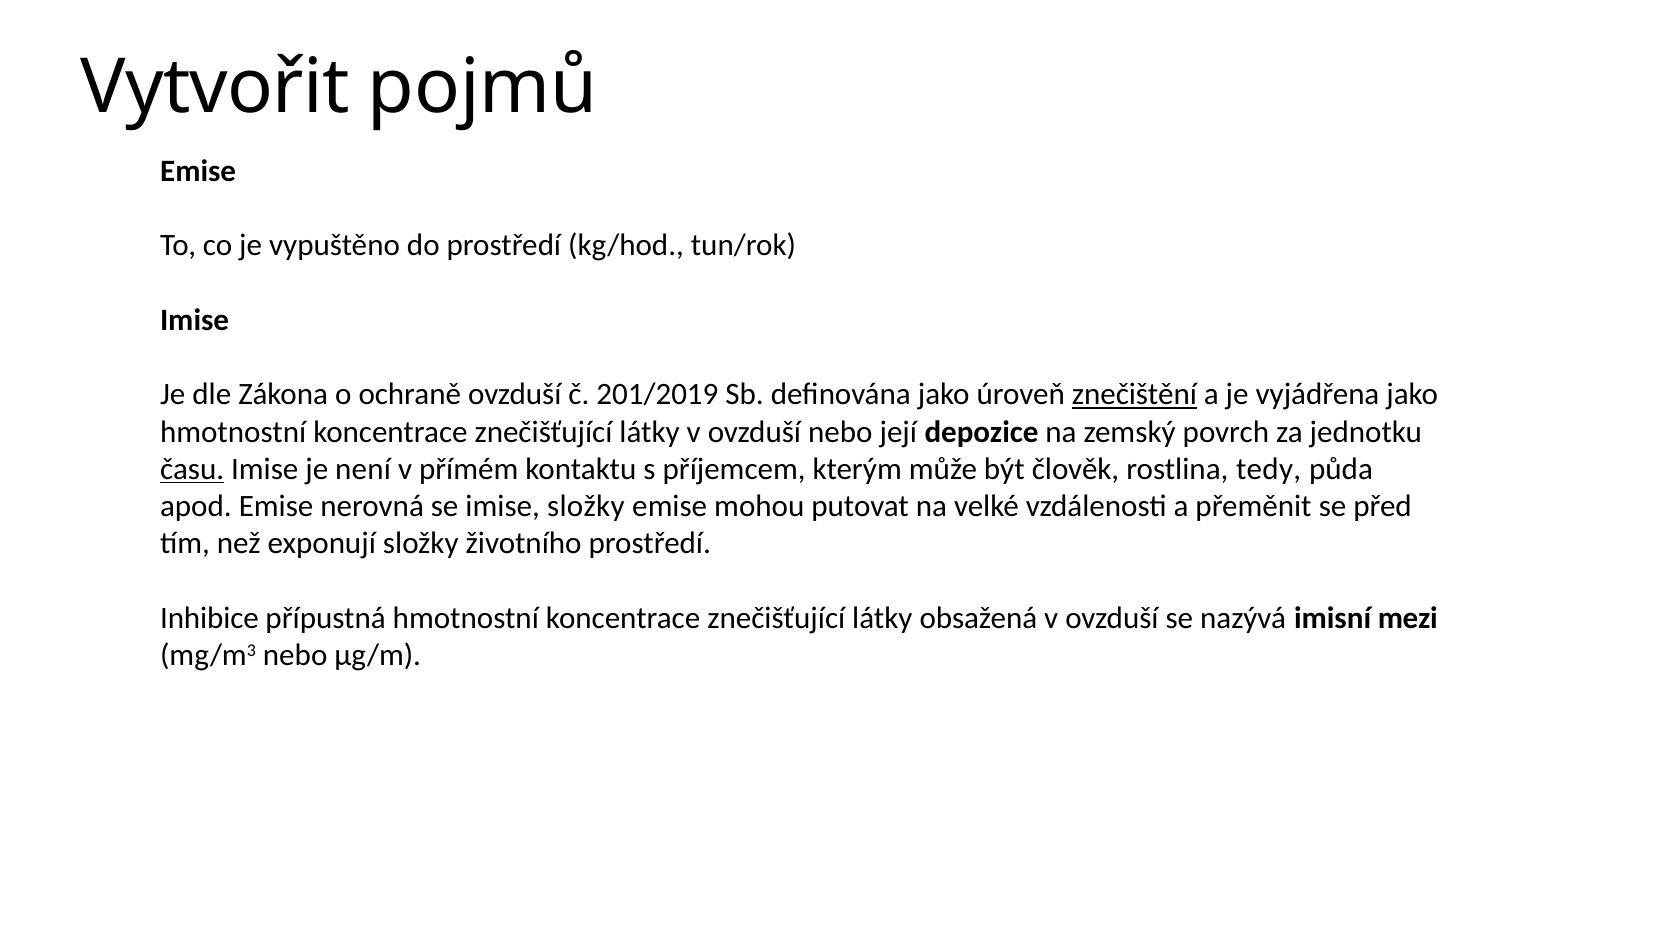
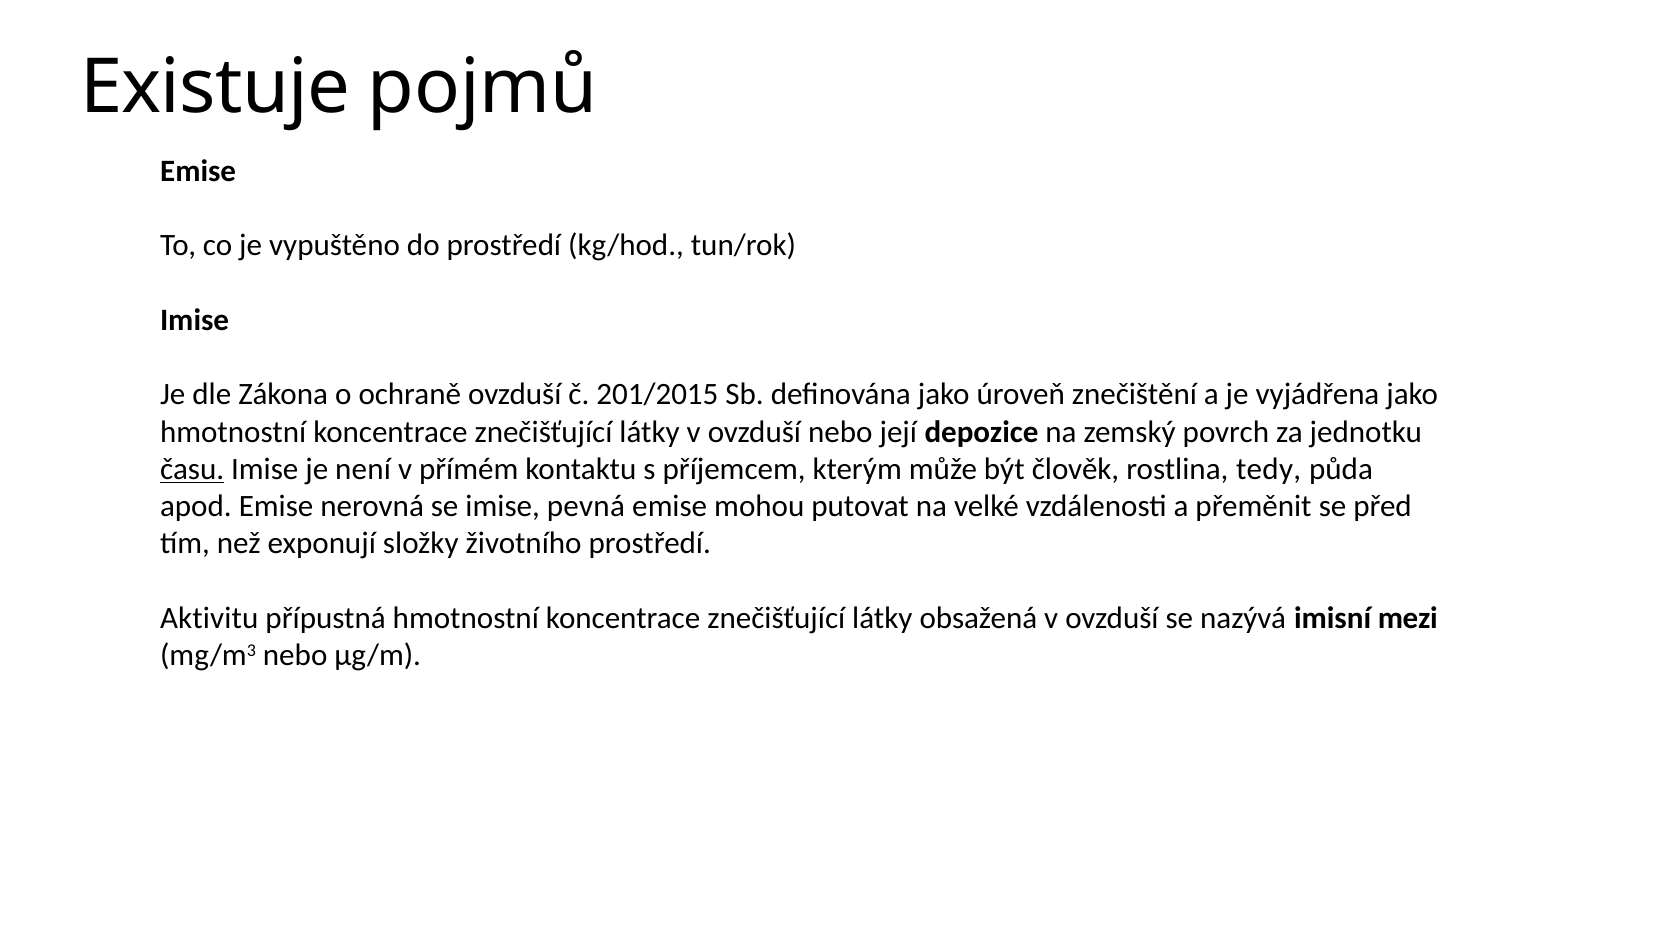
Vytvořit: Vytvořit -> Existuje (215, 88)
201/2019: 201/2019 -> 201/2015 (657, 395)
znečištění underline: present -> none (1134, 395)
imise složky: složky -> pevná (586, 506)
Inhibice: Inhibice -> Aktivitu (209, 618)
